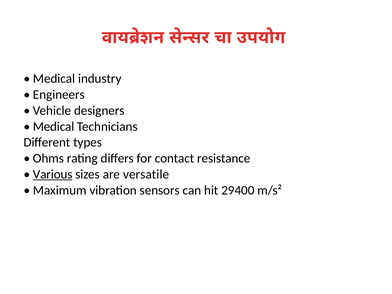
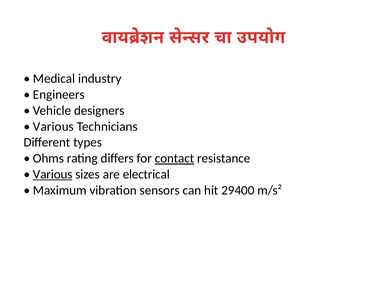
Medical: Medical -> Various (53, 126)
contact underline: none -> present (175, 158)
versatile: versatile -> electrical (146, 174)
